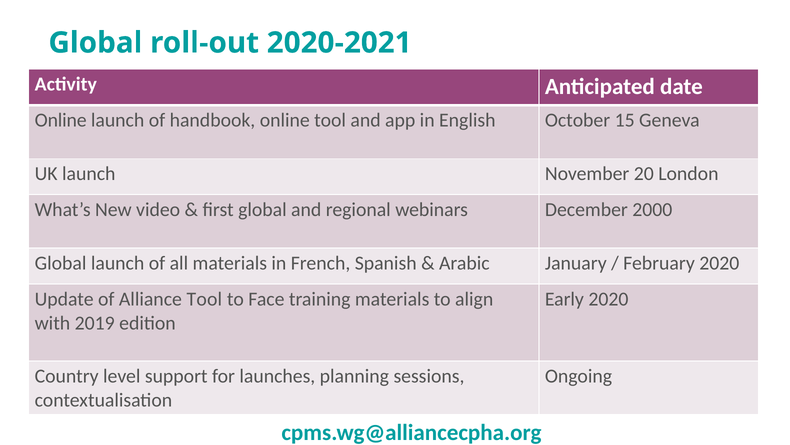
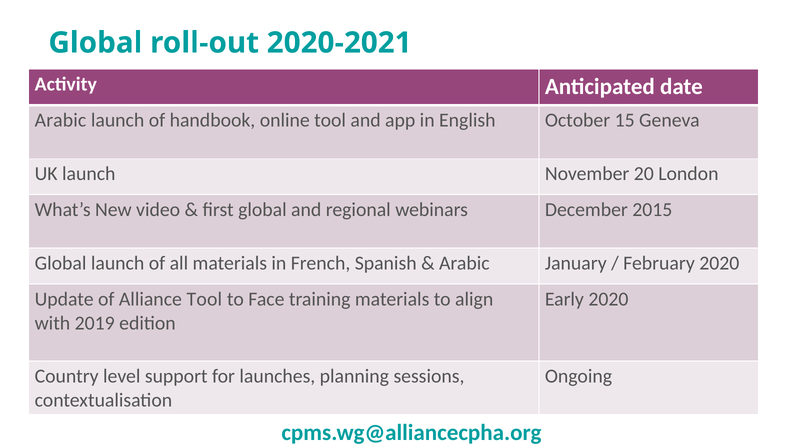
Online: Online -> Arabic (61, 120)
2000: 2000 -> 2015 (652, 209)
